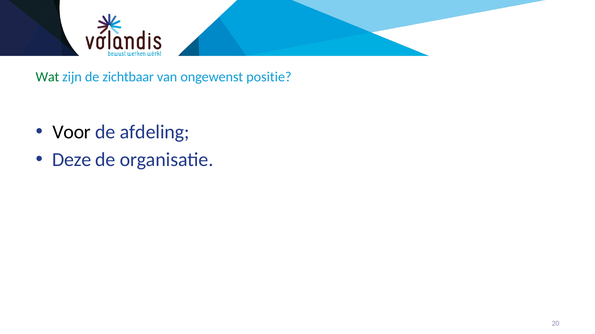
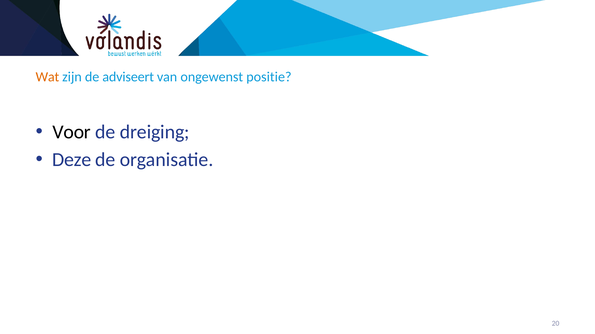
Wat colour: green -> orange (47, 77)
zichtbaar: zichtbaar -> adviseert (128, 77)
afdeling: afdeling -> dreiging (155, 132)
